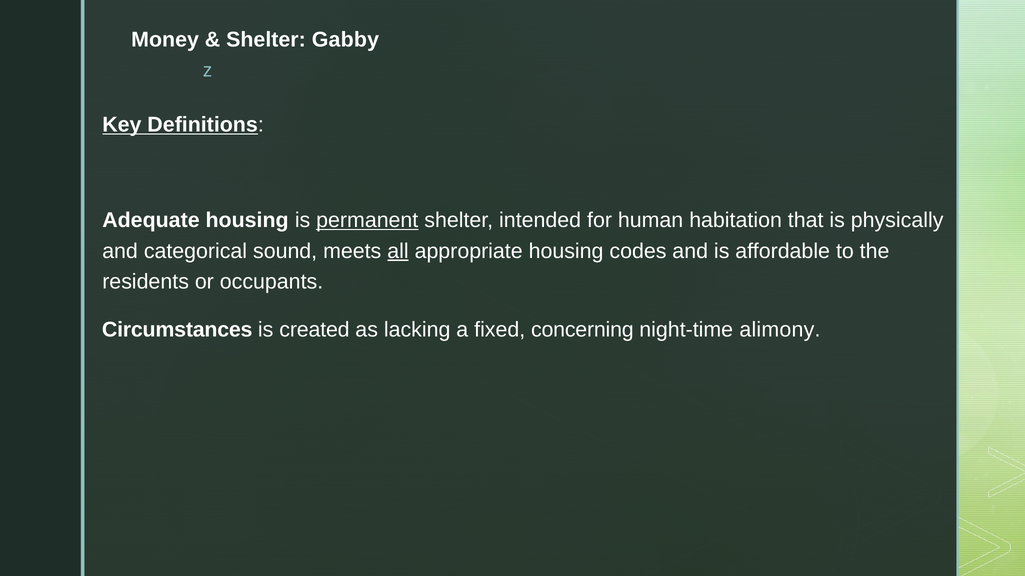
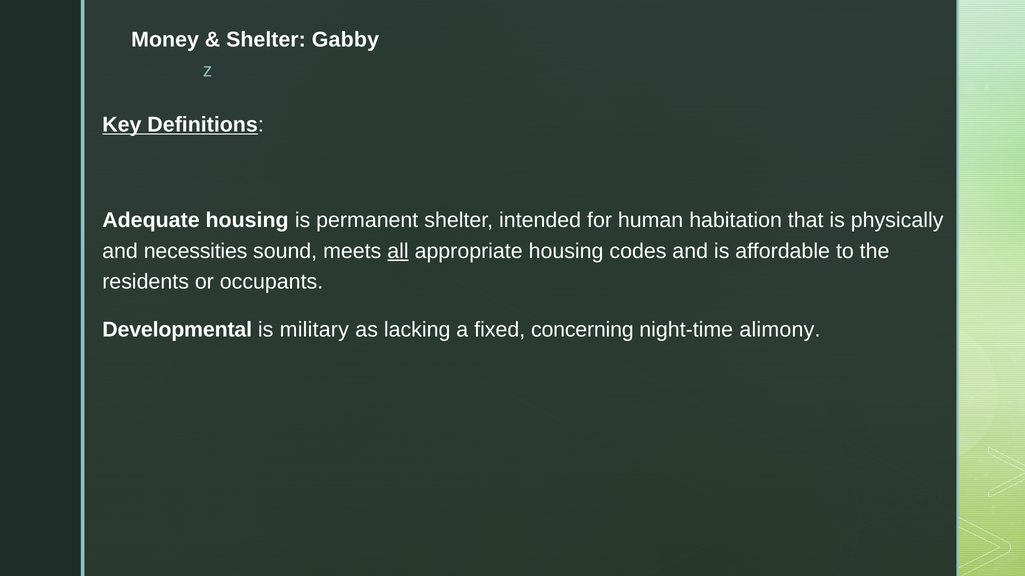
permanent underline: present -> none (367, 221)
categorical: categorical -> necessities (196, 251)
Circumstances: Circumstances -> Developmental (177, 330)
created: created -> military (314, 330)
